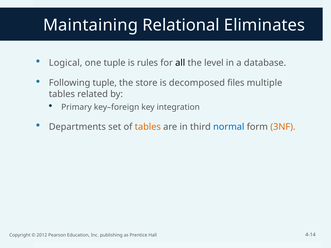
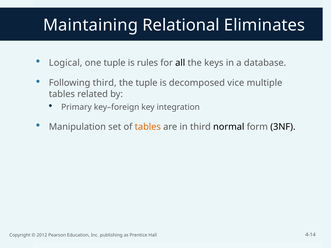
level: level -> keys (214, 63)
Following tuple: tuple -> third (105, 83)
the store: store -> tuple (147, 83)
files: files -> vice (236, 83)
Departments: Departments -> Manipulation (77, 127)
normal colour: blue -> black (229, 127)
3NF colour: orange -> black (283, 127)
